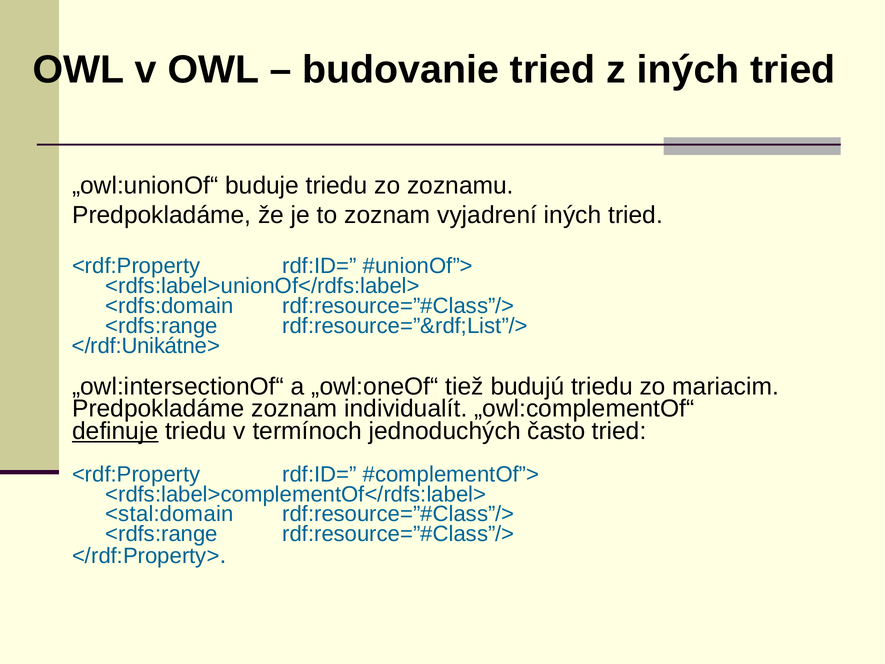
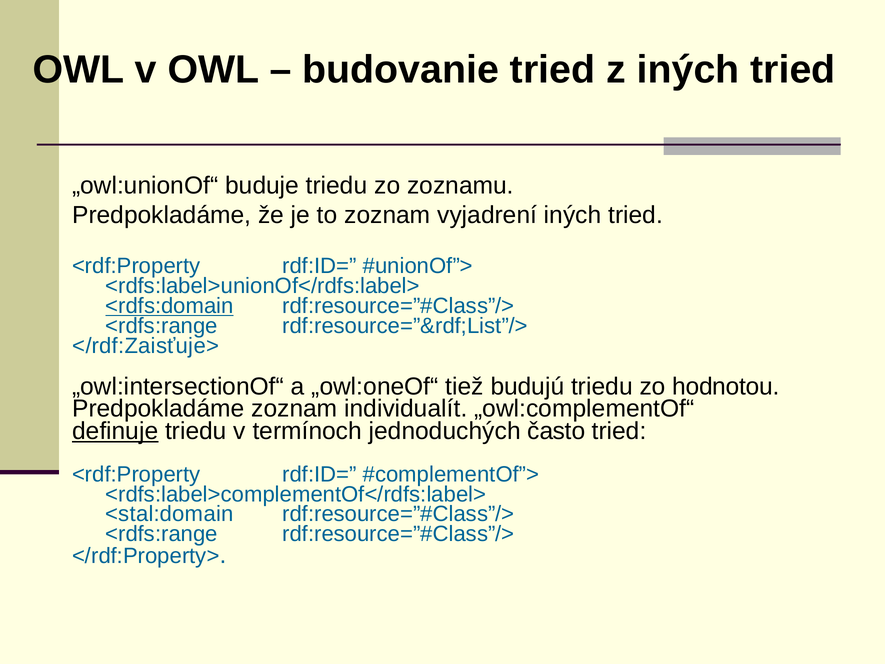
<rdfs:domain underline: none -> present (170, 306)
</rdf:Unikátne>: </rdf:Unikátne> -> </rdf:Zaisťuje> (146, 346)
mariacim: mariacim -> hodnotou (726, 387)
